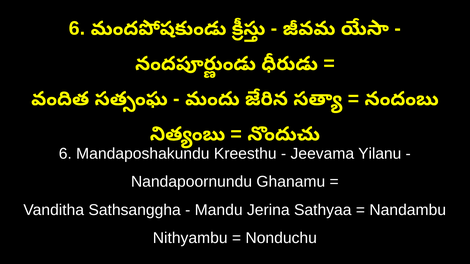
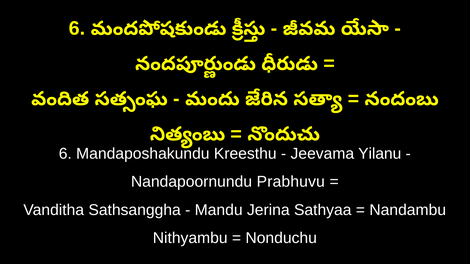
Ghanamu: Ghanamu -> Prabhuvu (291, 182)
